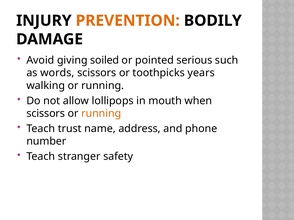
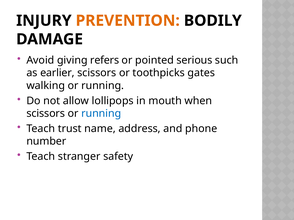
soiled: soiled -> refers (105, 60)
words: words -> earlier (57, 73)
years: years -> gates (201, 73)
running colour: orange -> blue (101, 114)
